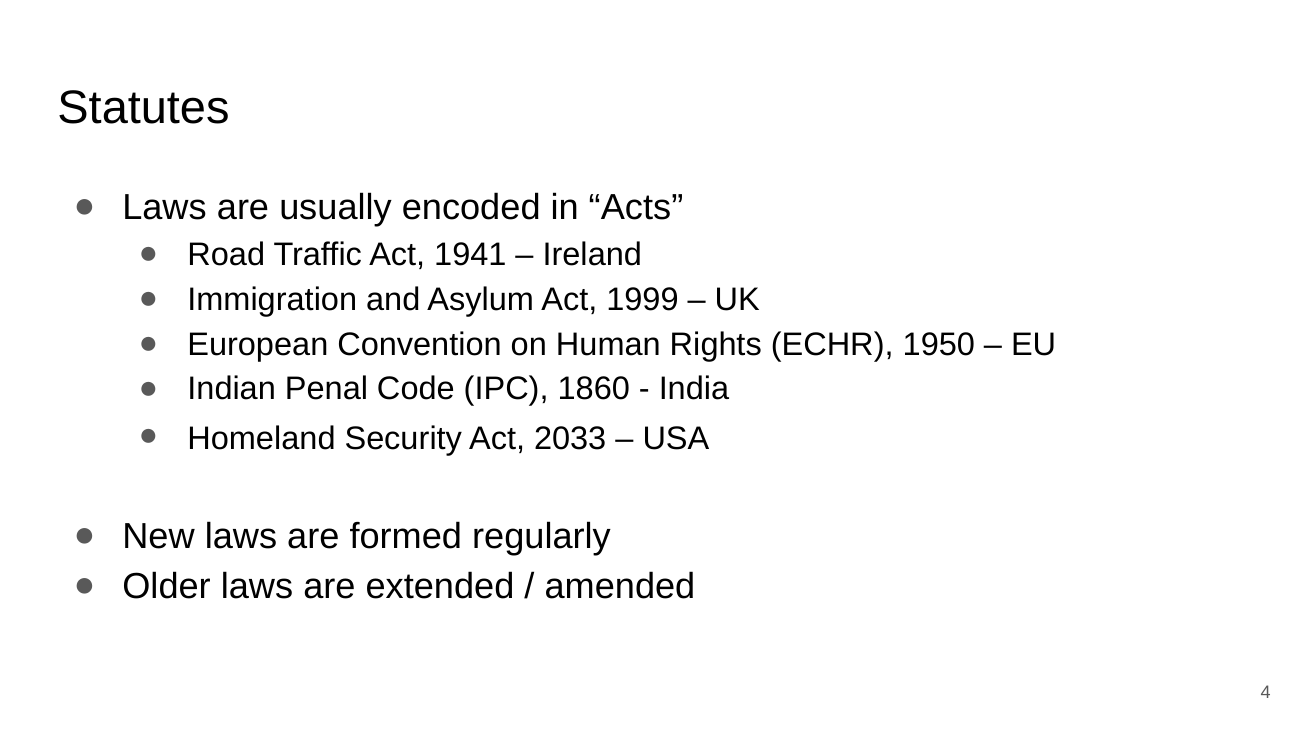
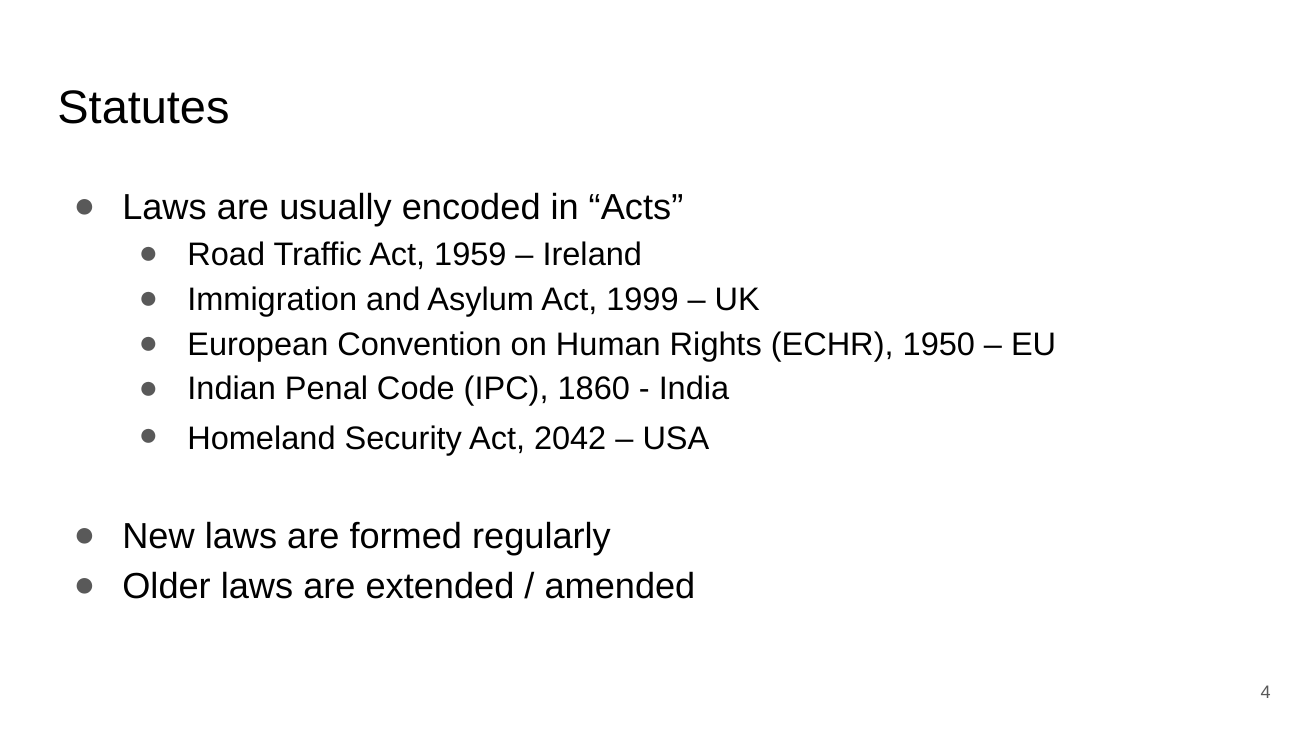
1941: 1941 -> 1959 (470, 254)
2033: 2033 -> 2042 (570, 438)
